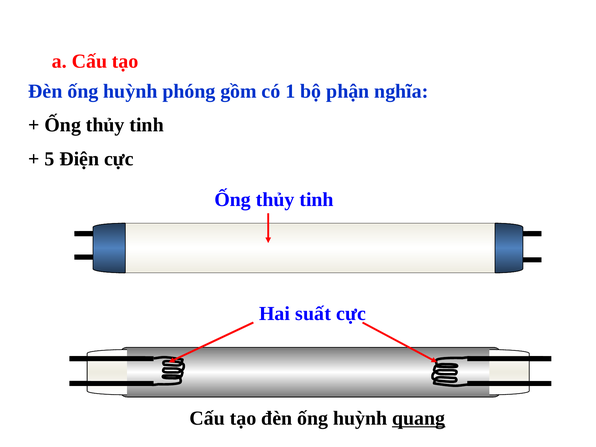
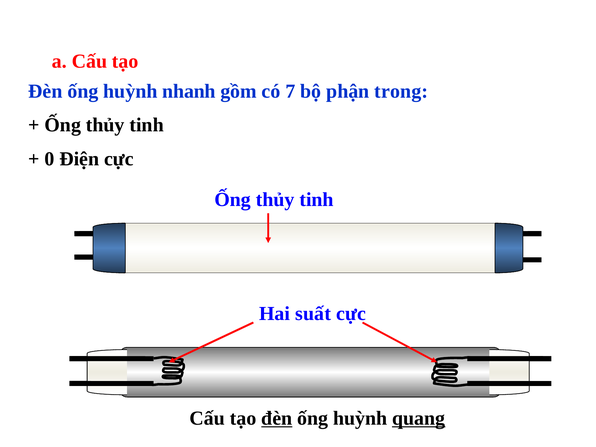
phóng: phóng -> nhanh (189, 91)
1: 1 -> 7 (290, 91)
nghĩa: nghĩa -> trong (401, 91)
5: 5 -> 0 (49, 159)
đèn underline: none -> present (277, 418)
